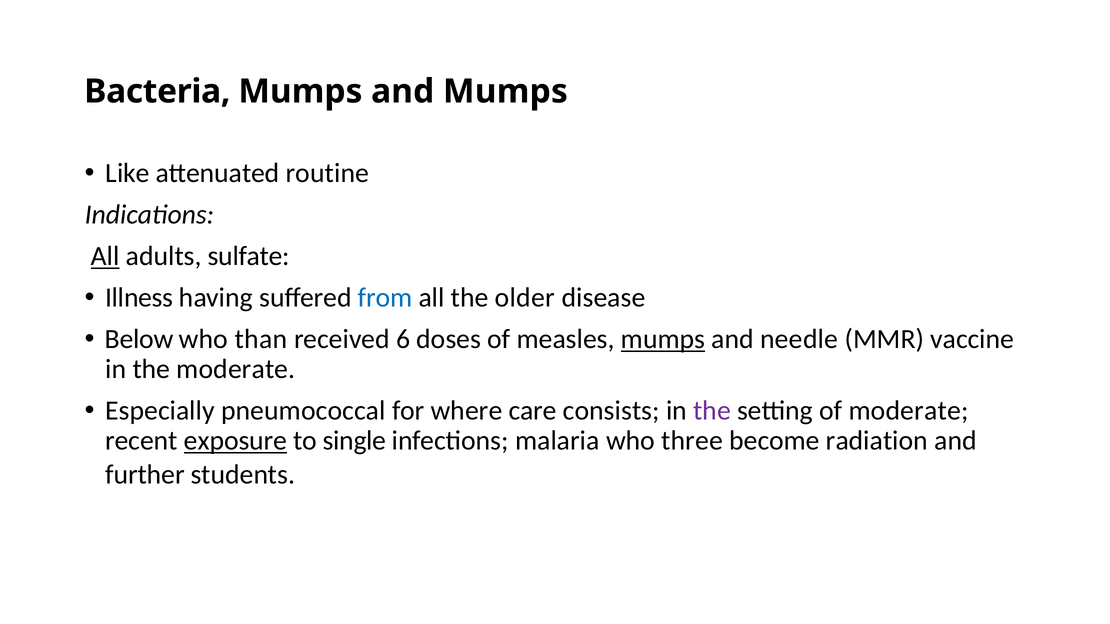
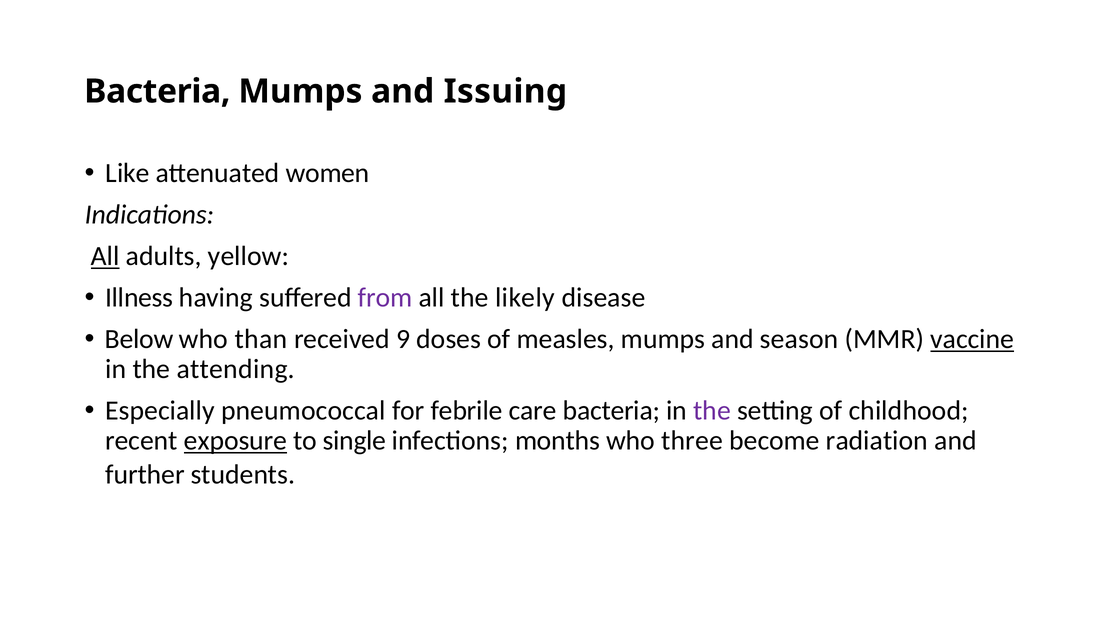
and Mumps: Mumps -> Issuing (505, 91)
routine: routine -> women (328, 173)
sulfate: sulfate -> yellow (249, 256)
from colour: blue -> purple (385, 298)
older: older -> likely (525, 298)
6: 6 -> 9 (403, 340)
mumps underline: present -> none (663, 340)
needle: needle -> season (799, 340)
vaccine underline: none -> present (972, 340)
the moderate: moderate -> attending (236, 369)
where: where -> febrile (467, 411)
care consists: consists -> bacteria (611, 411)
of moderate: moderate -> childhood (909, 411)
malaria: malaria -> months (557, 441)
